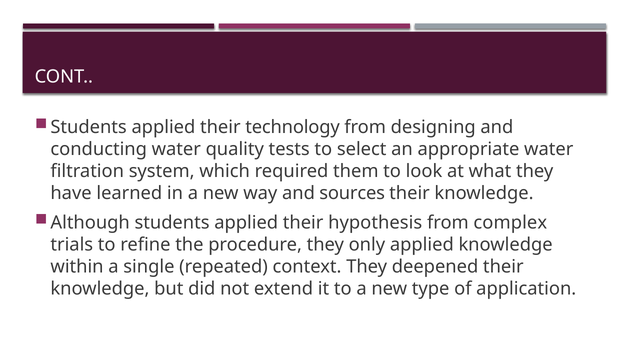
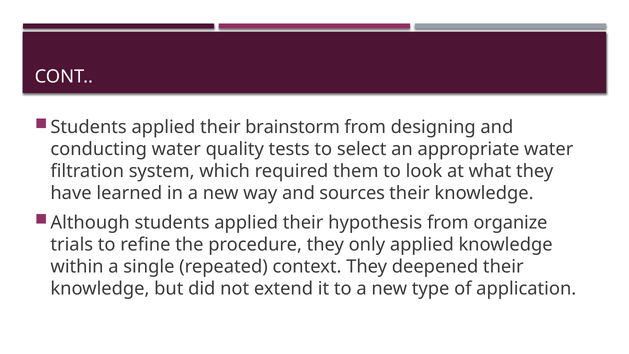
technology: technology -> brainstorm (293, 127)
complex: complex -> organize (510, 223)
